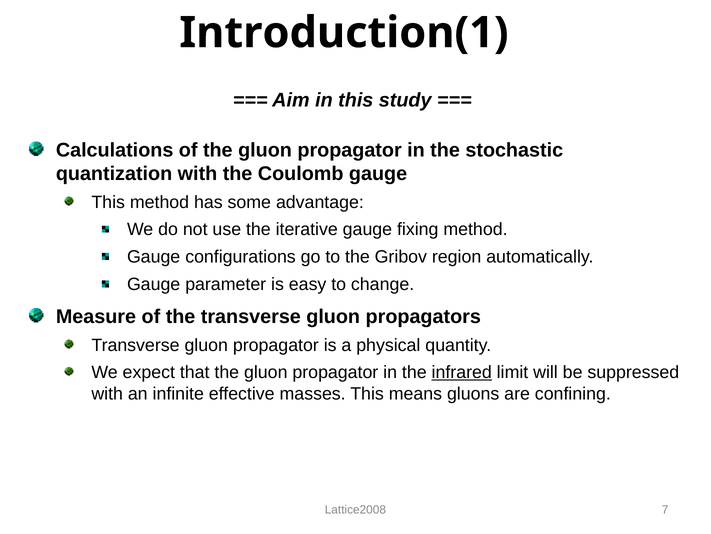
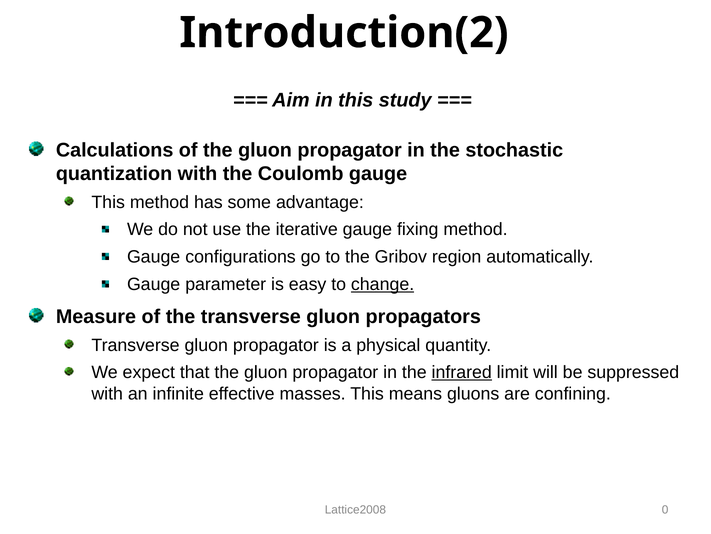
Introduction(1: Introduction(1 -> Introduction(2 (344, 33)
change underline: none -> present (383, 284)
7: 7 -> 0 (665, 509)
